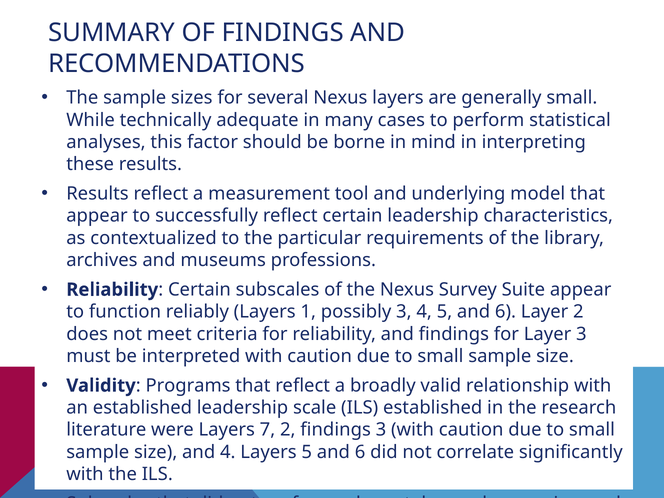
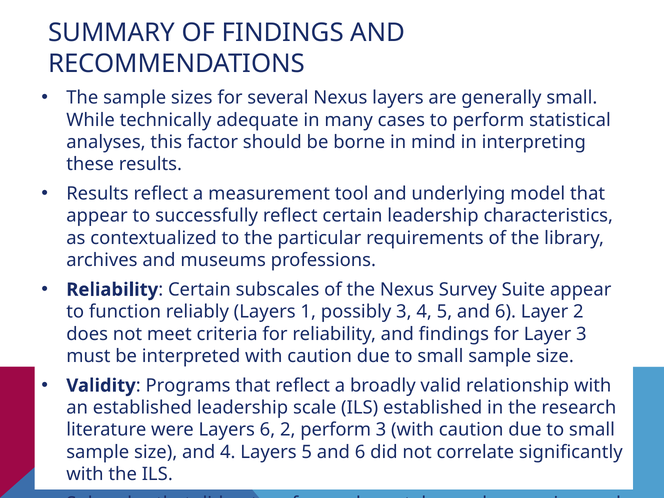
Layers 7: 7 -> 6 (267, 430)
2 findings: findings -> perform (336, 430)
